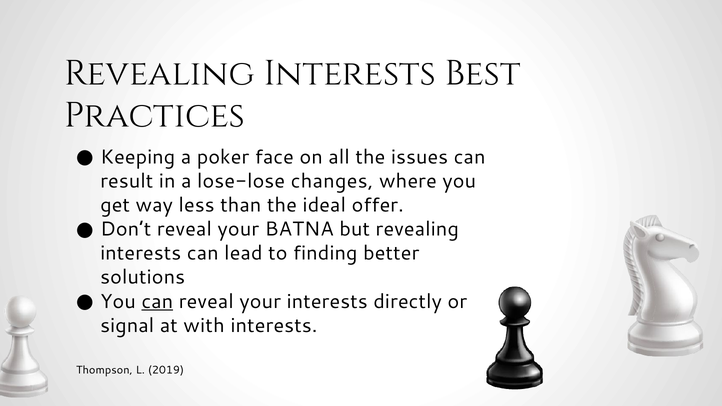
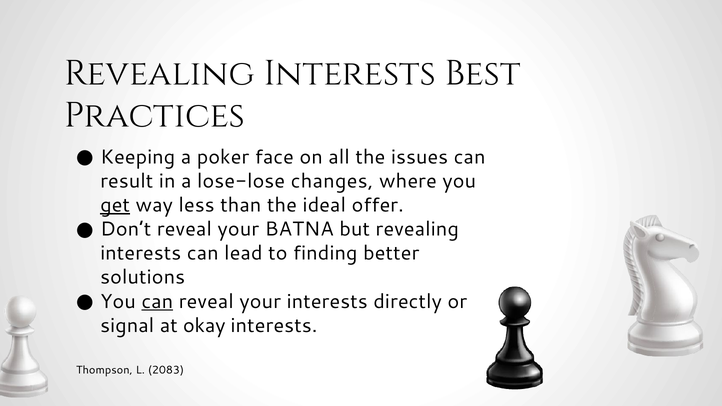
get underline: none -> present (115, 205)
with: with -> okay (204, 326)
2019: 2019 -> 2083 (166, 370)
